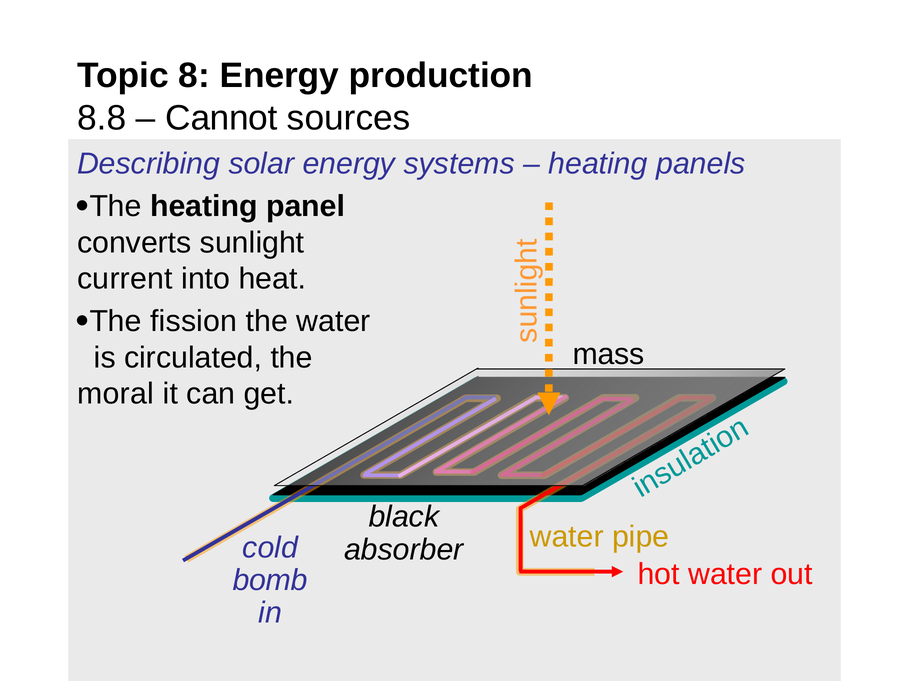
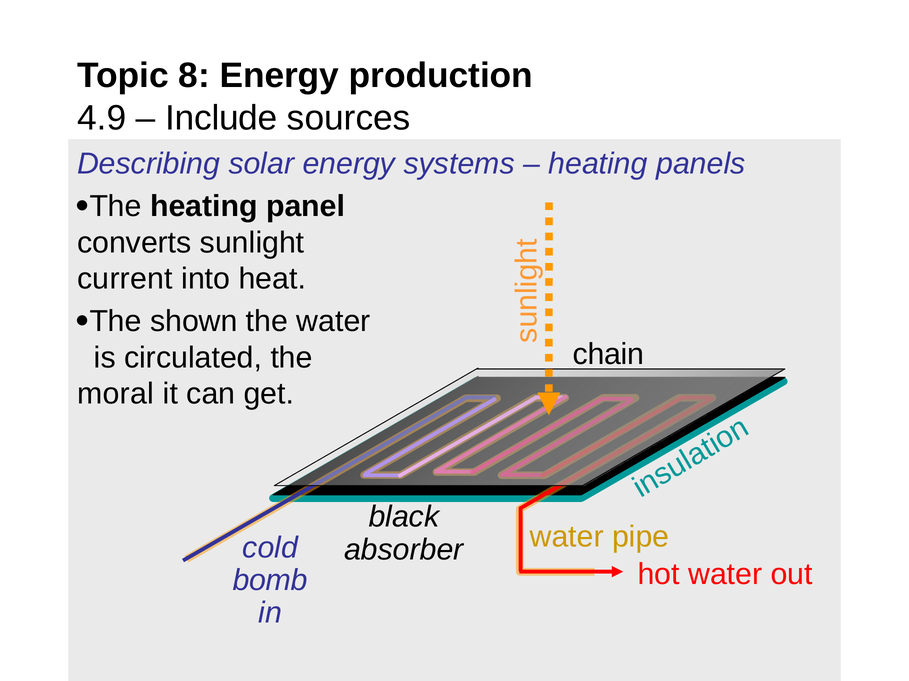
8.8: 8.8 -> 4.9 (102, 118)
Cannot: Cannot -> Include (221, 118)
fission: fission -> shown (194, 322)
mass: mass -> chain (609, 355)
